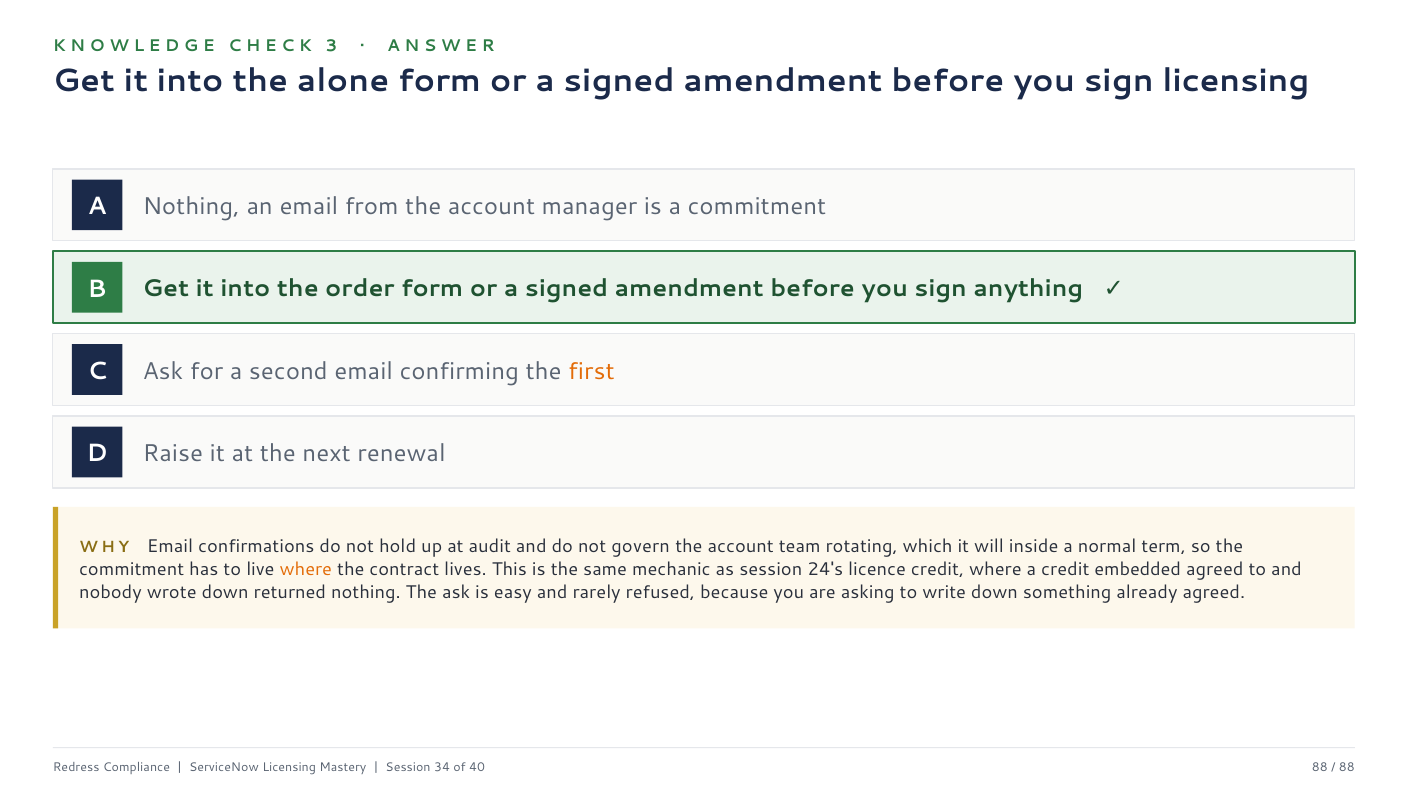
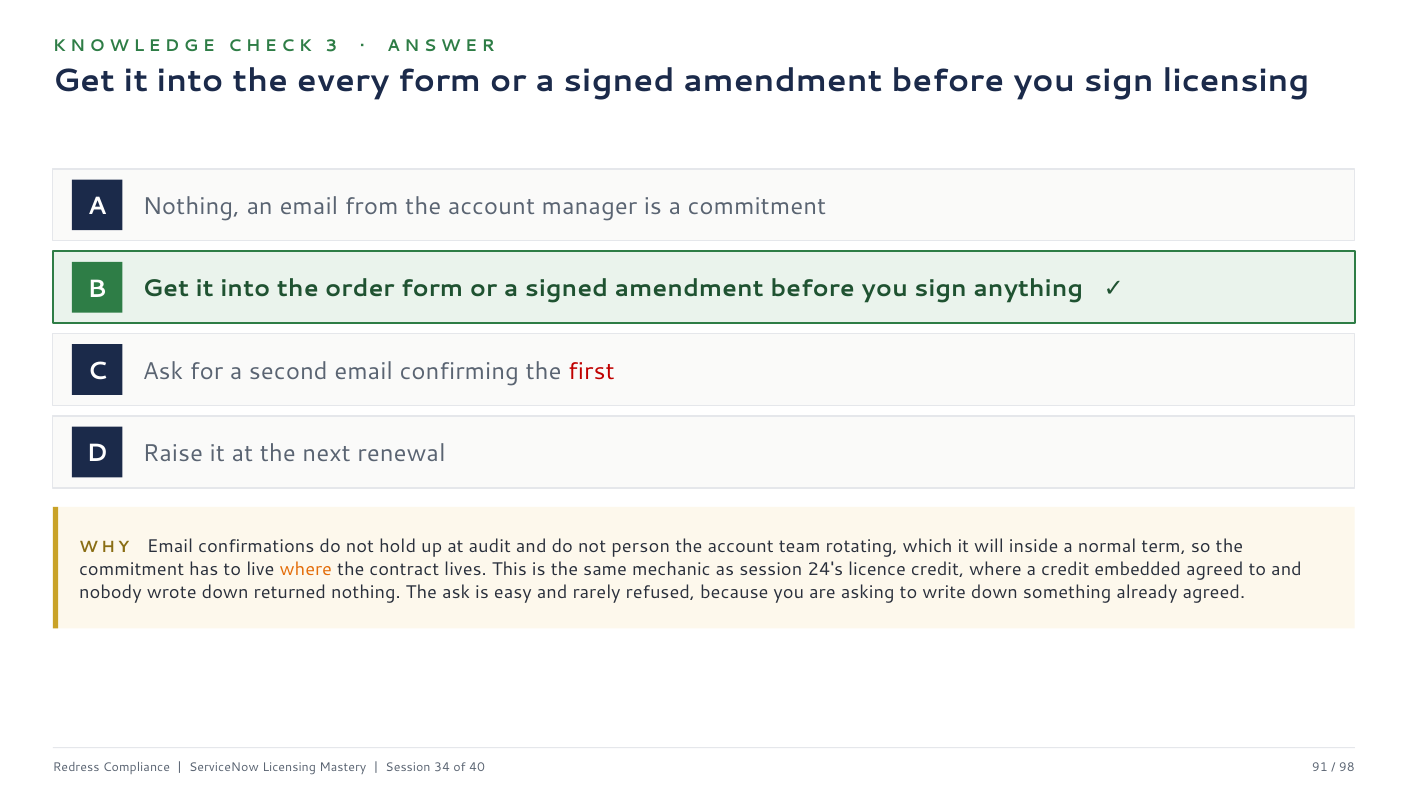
alone: alone -> every (343, 81)
first colour: orange -> red (591, 371)
govern: govern -> person (641, 546)
40 88: 88 -> 91 (1320, 768)
88: 88 -> 98 (1347, 768)
